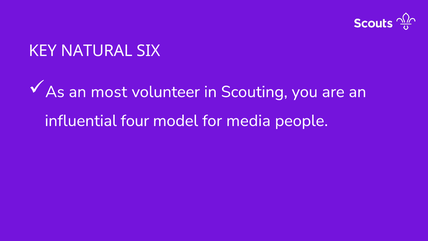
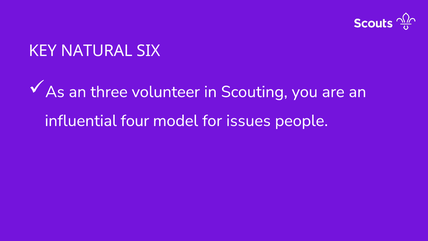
most: most -> three (109, 92)
media: media -> issues (248, 121)
